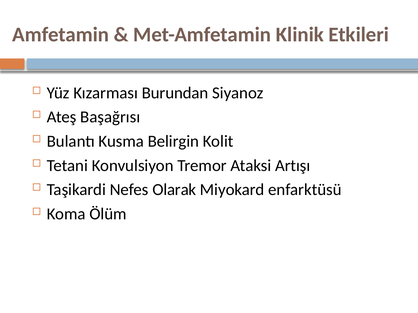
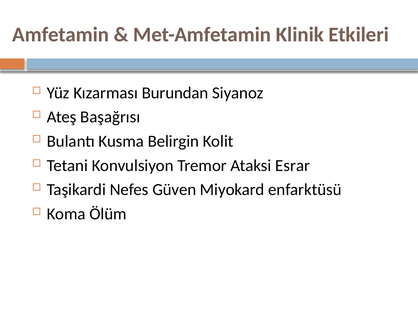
Artışı: Artışı -> Esrar (293, 166)
Olarak: Olarak -> Güven (174, 190)
